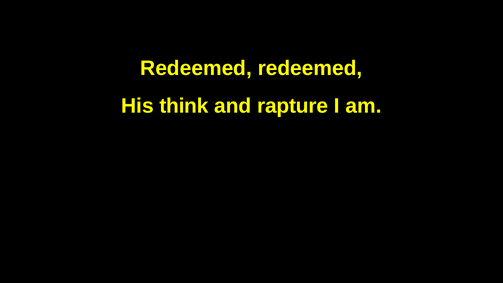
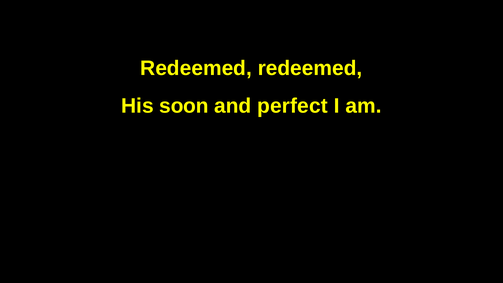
think: think -> soon (184, 106)
rapture: rapture -> perfect (293, 106)
